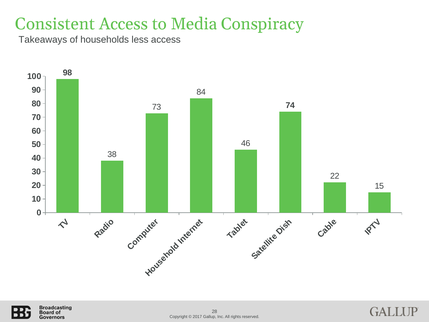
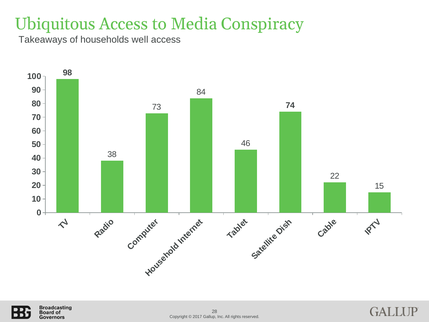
Consistent: Consistent -> Ubiquitous (55, 24)
less: less -> well (140, 40)
